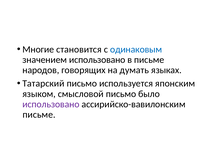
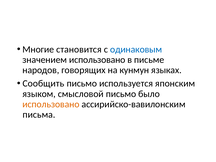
думать: думать -> кунмун (134, 70)
Татарский: Татарский -> Сообщить (43, 83)
использовано colour: purple -> orange (51, 104)
письме: письме -> письма (39, 115)
